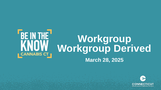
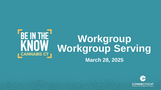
Derived: Derived -> Serving (132, 49)
